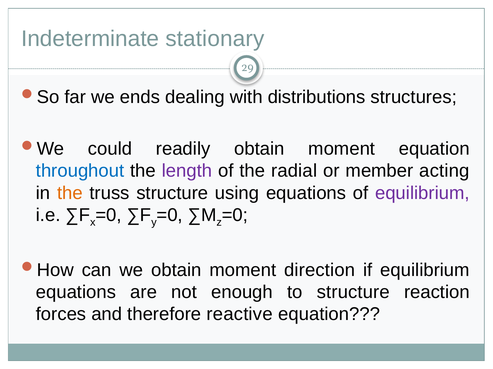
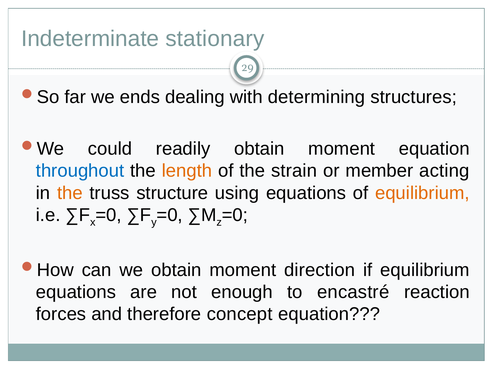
distributions: distributions -> determining (317, 97)
length colour: purple -> orange (187, 171)
radial: radial -> strain (294, 171)
equilibrium colour: purple -> orange (422, 193)
to structure: structure -> encastré (353, 293)
reactive: reactive -> concept (240, 315)
